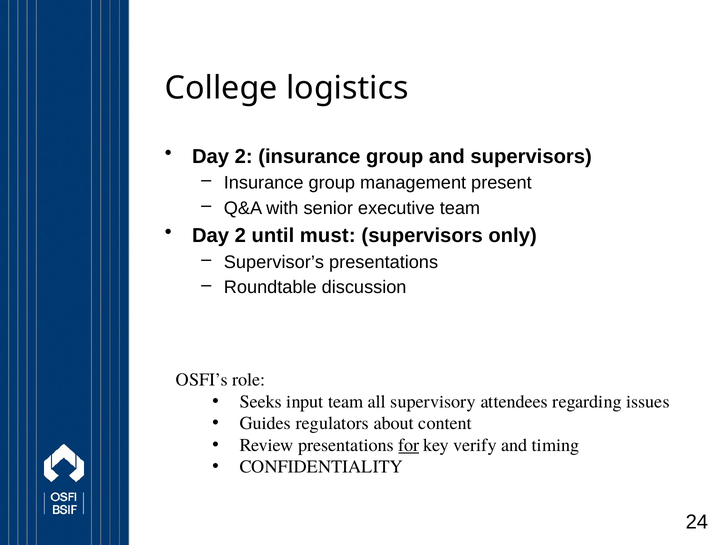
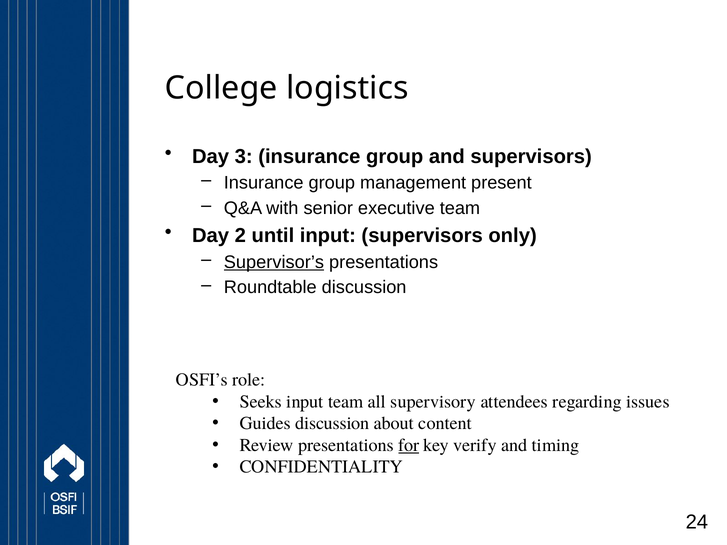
2: 2 -> 3 (244, 157)
until must: must -> input (328, 236)
Supervisor’s underline: none -> present (274, 262)
Guides regulators: regulators -> discussion (332, 424)
